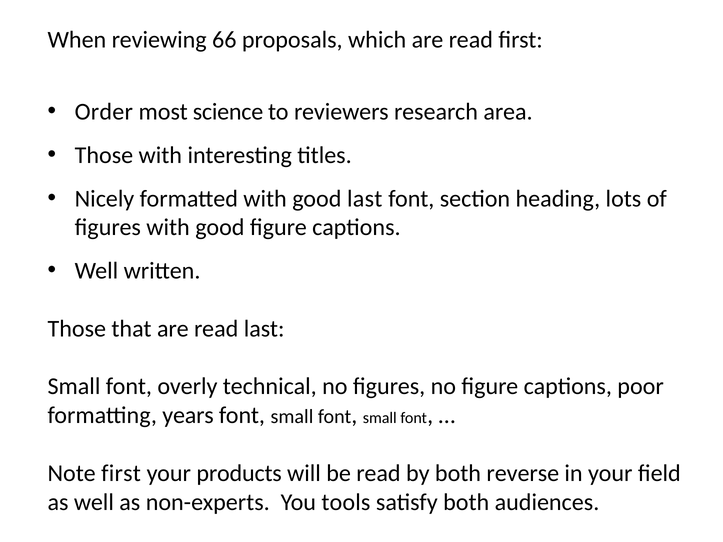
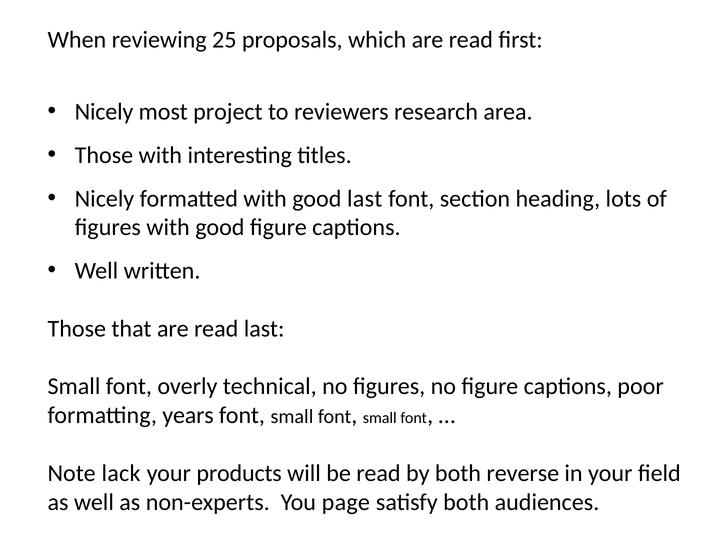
66: 66 -> 25 (224, 40)
Order: Order -> Nicely (104, 112)
science: science -> project (228, 112)
Note first: first -> lack (121, 473)
tools: tools -> page (346, 502)
